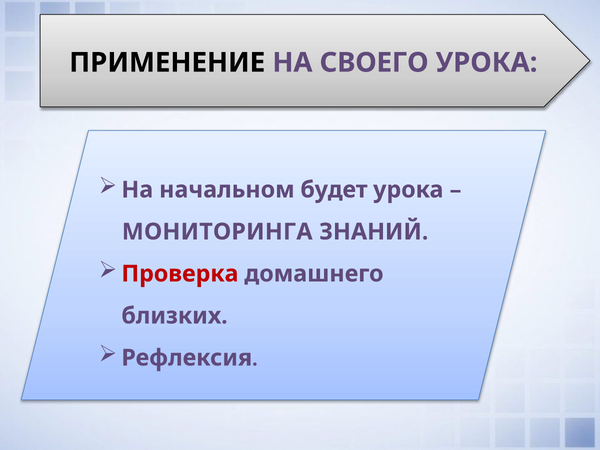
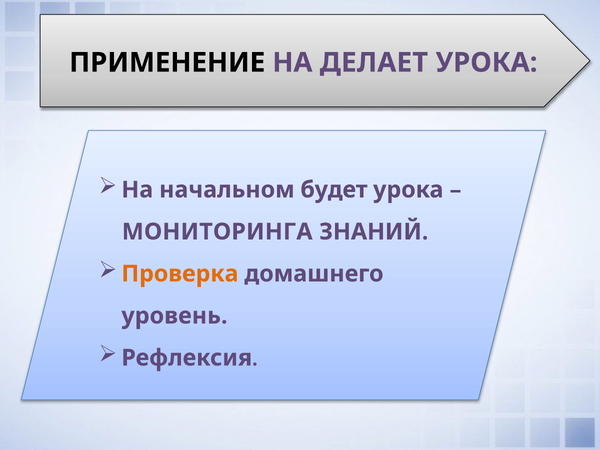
СВОЕГО: СВОЕГО -> ДЕЛАЕТ (374, 63)
Проверка colour: red -> orange (180, 274)
близких: близких -> уровень (174, 316)
